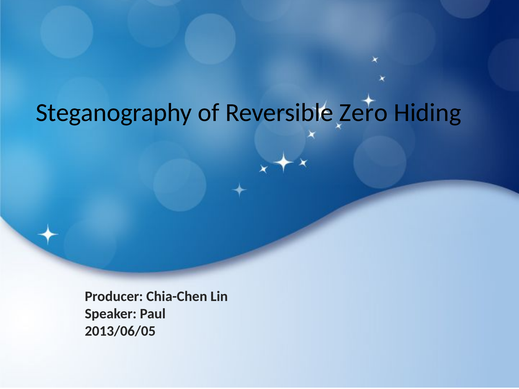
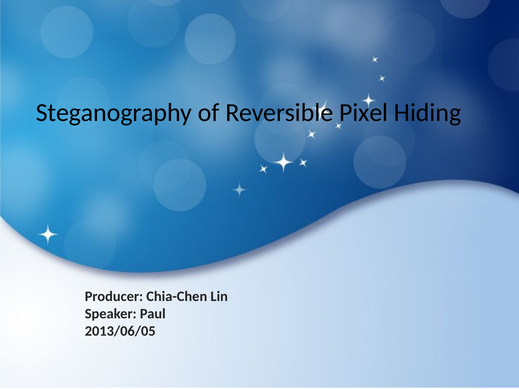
Zero: Zero -> Pixel (364, 113)
